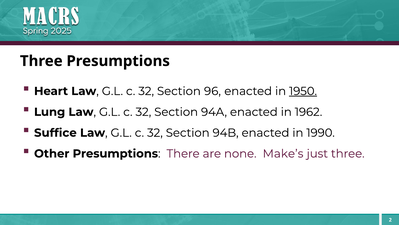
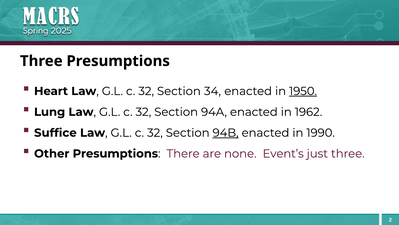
96: 96 -> 34 (212, 91)
94B underline: none -> present (226, 133)
Make’s: Make’s -> Event’s (283, 153)
